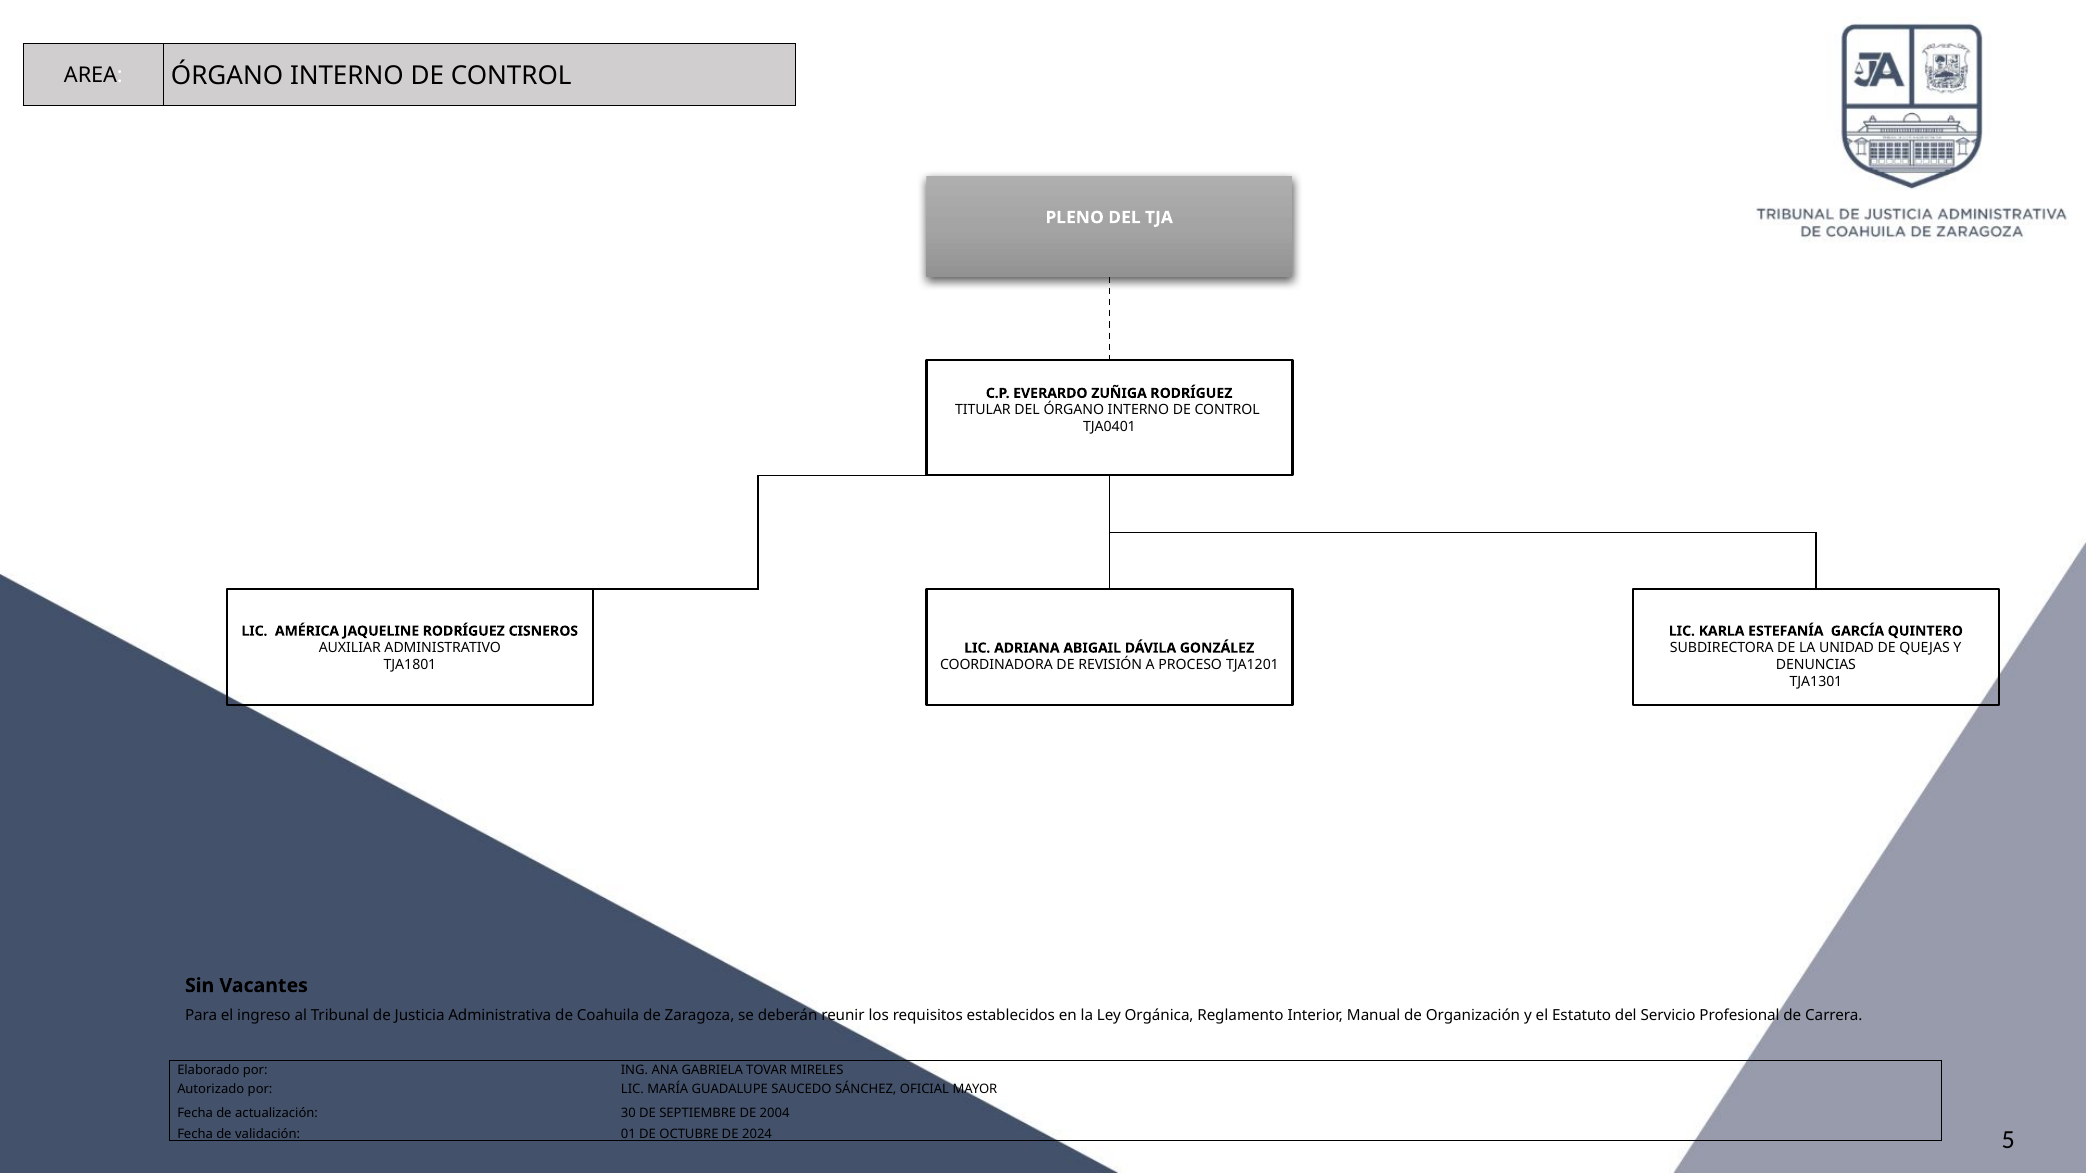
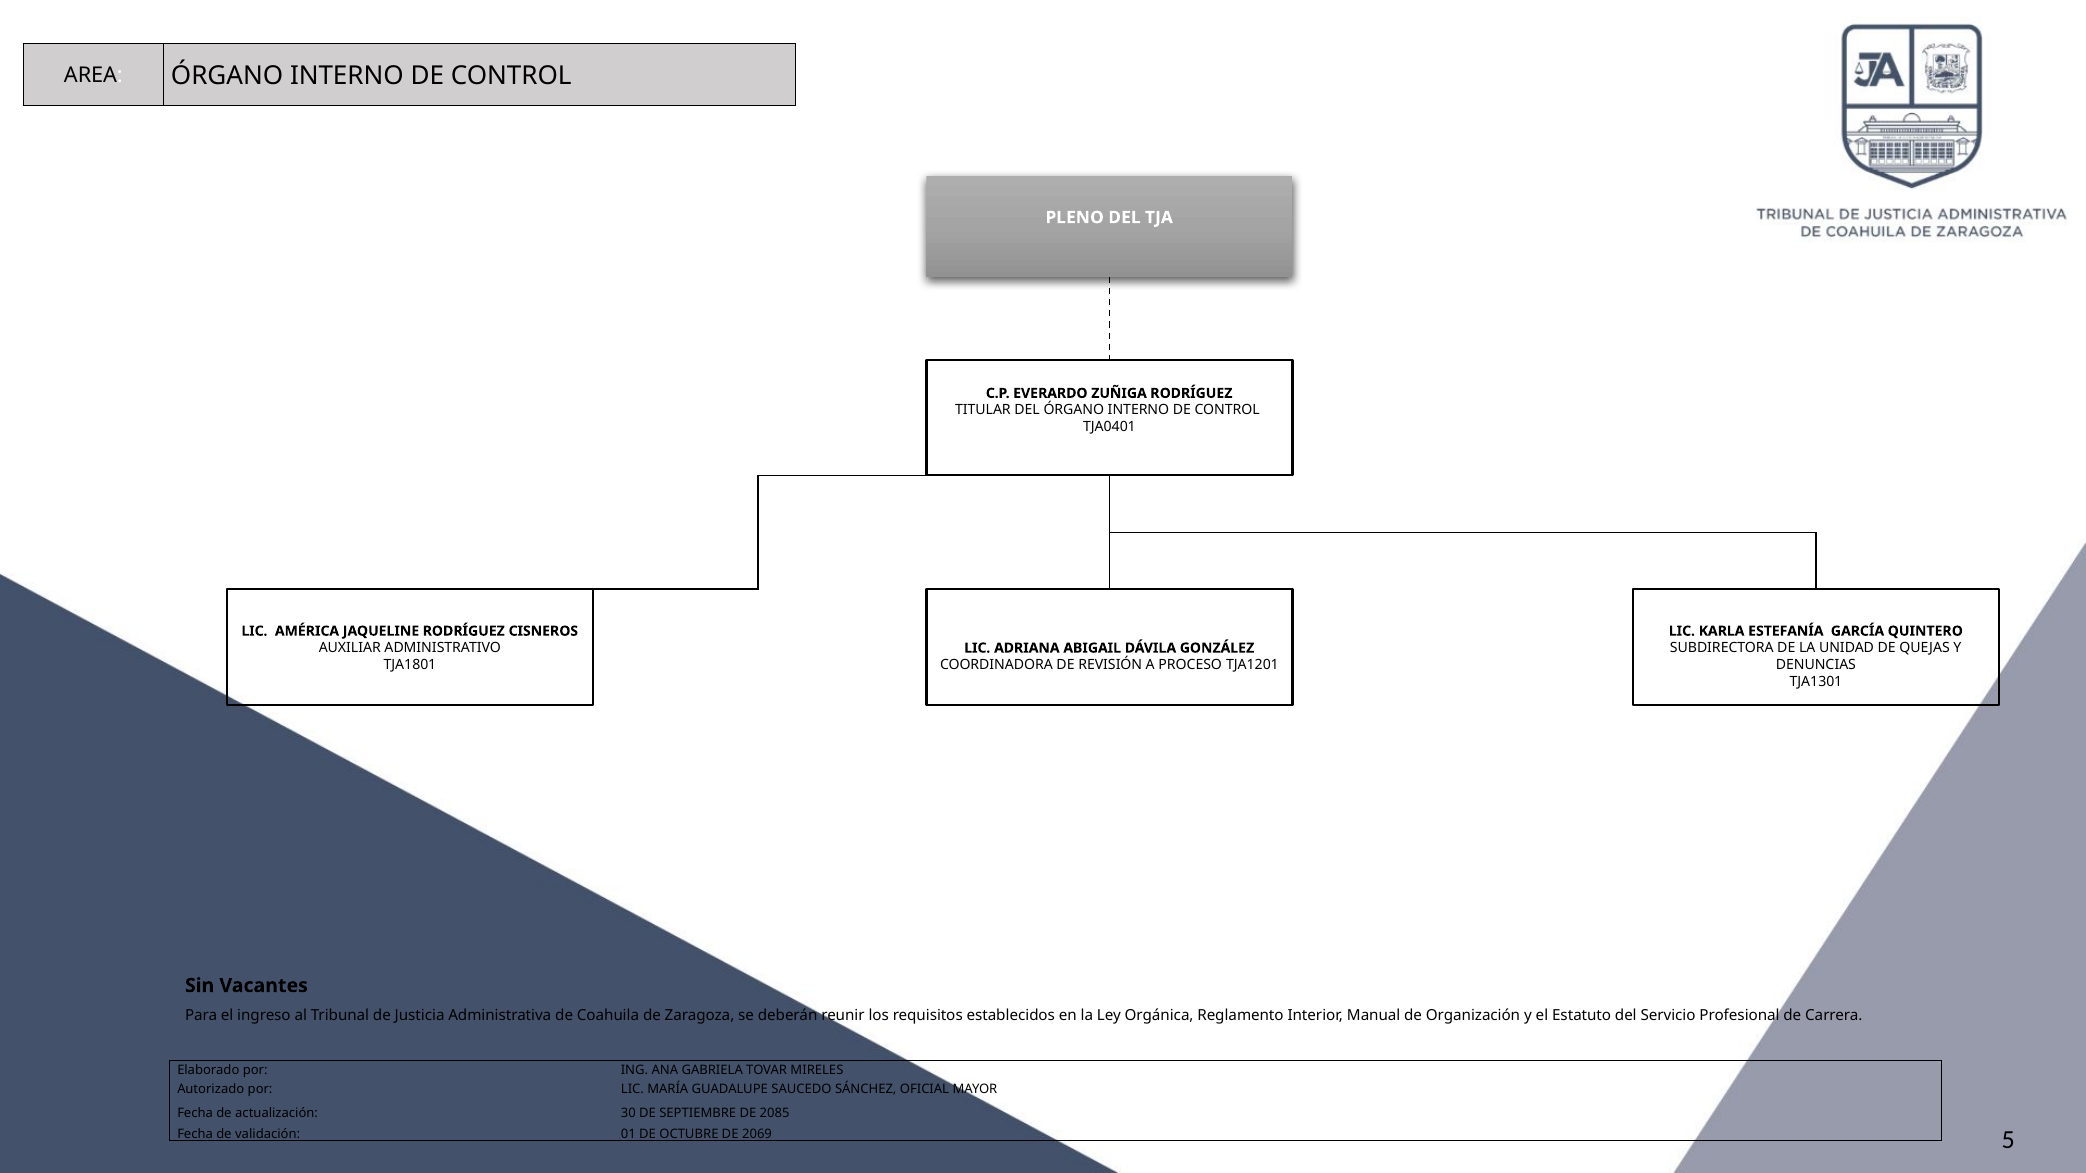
2004: 2004 -> 2085 (775, 1113)
2024: 2024 -> 2069 (757, 1135)
